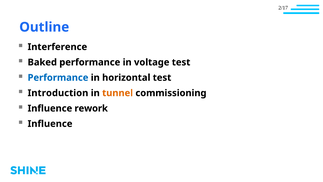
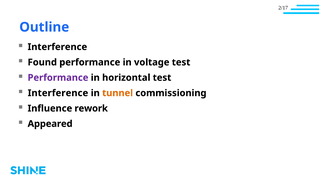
Baked: Baked -> Found (42, 62)
Performance colour: blue -> purple (58, 78)
Introduction: Introduction -> Interference (58, 93)
Influence: Influence -> Appeared (50, 124)
